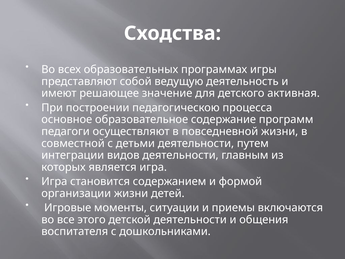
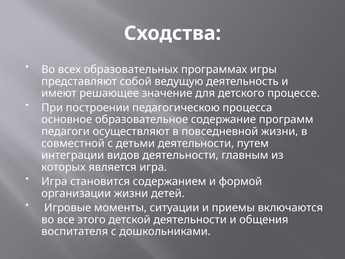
активная: активная -> процессе (294, 93)
